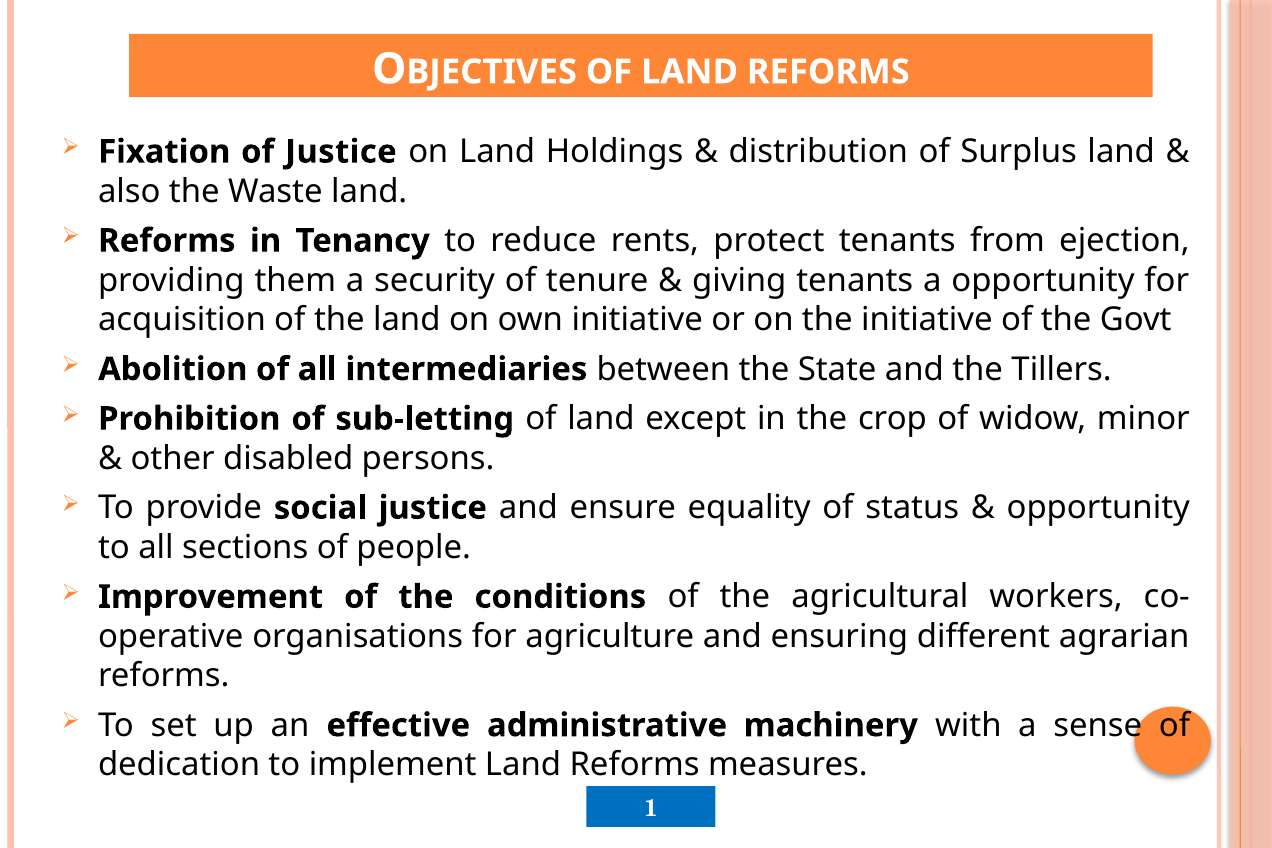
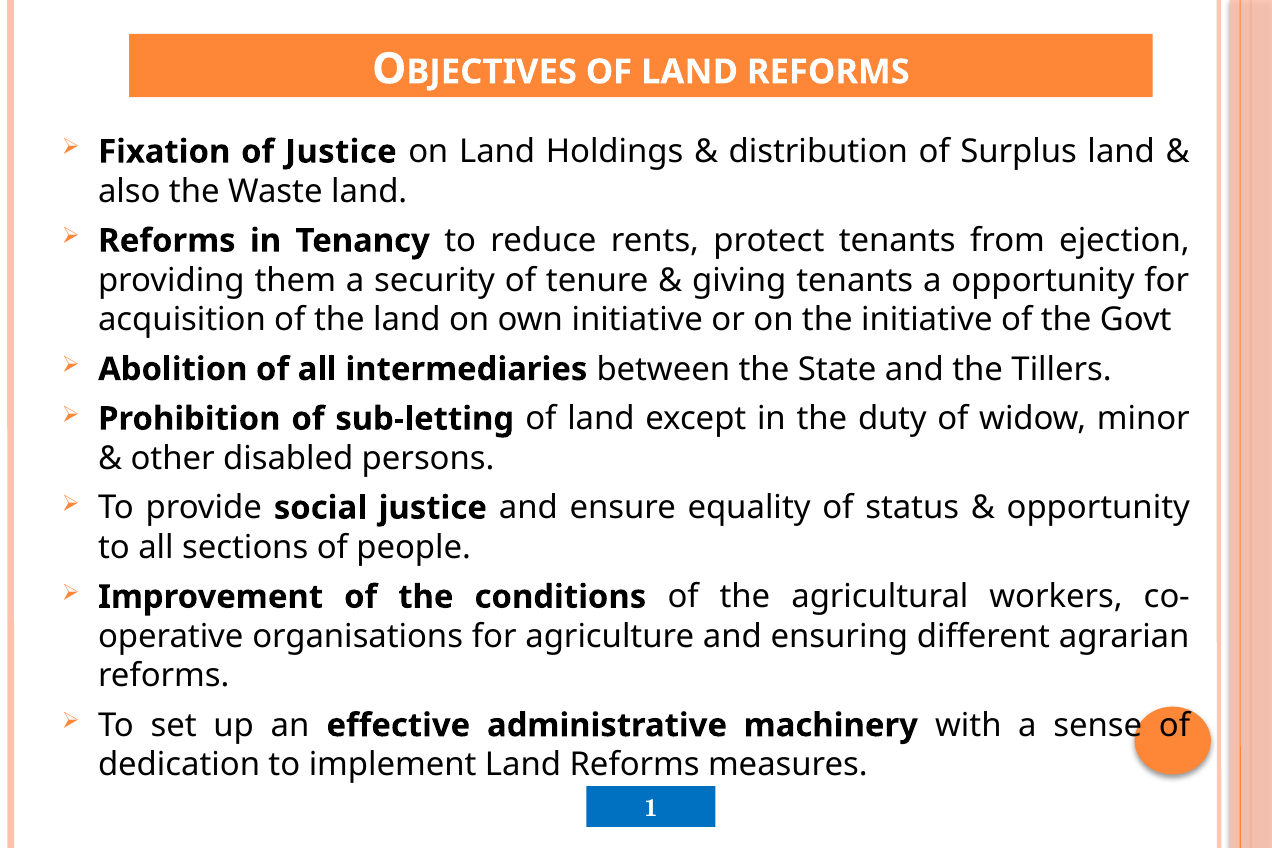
crop: crop -> duty (892, 419)
